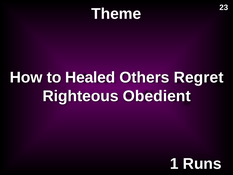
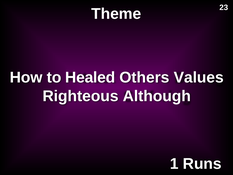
Regret: Regret -> Values (199, 77)
Obedient: Obedient -> Although (157, 96)
